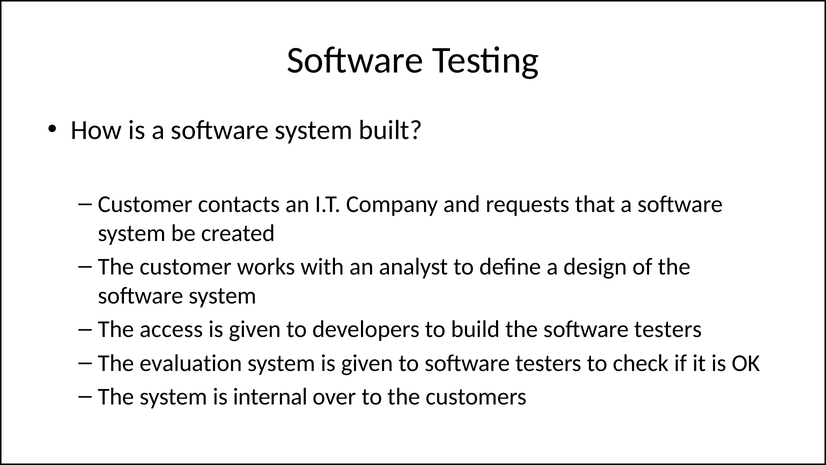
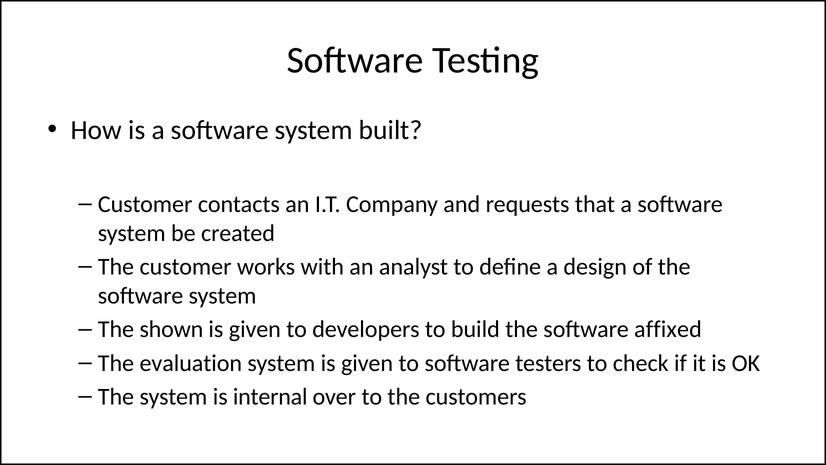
access: access -> shown (171, 329)
the software testers: testers -> affixed (668, 329)
